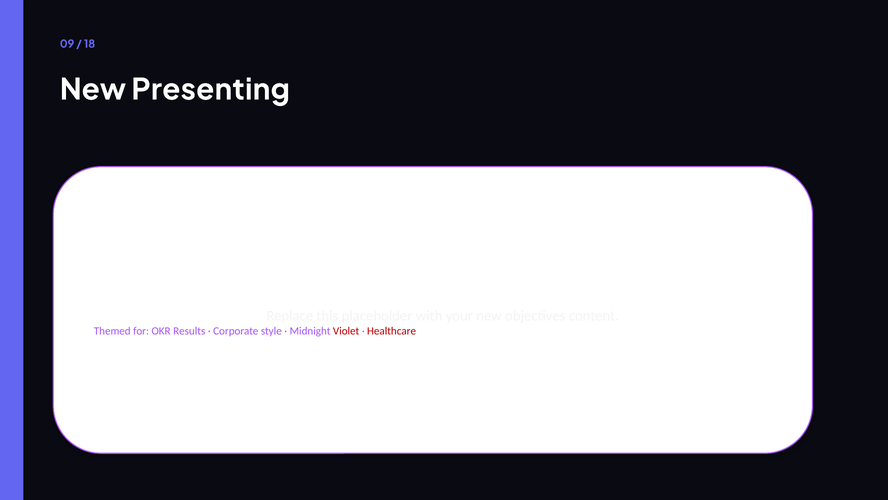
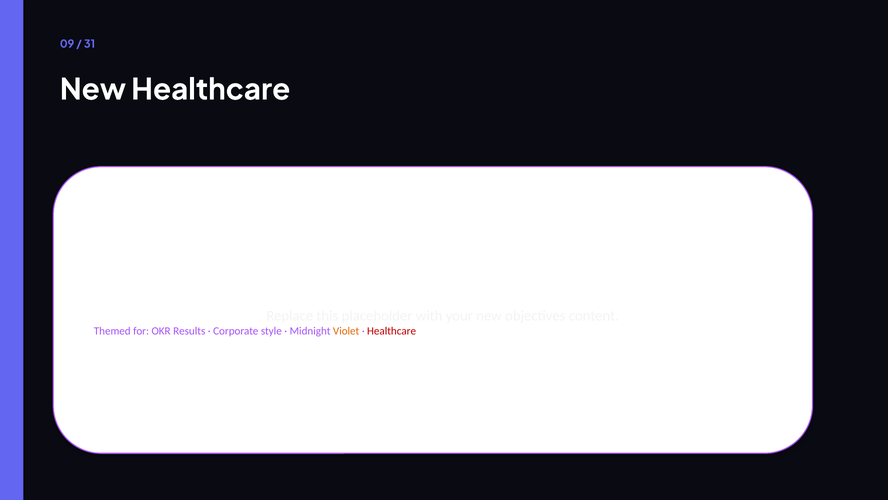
18: 18 -> 31 (89, 44)
New Presenting: Presenting -> Healthcare (211, 90)
Violet colour: red -> orange (346, 331)
